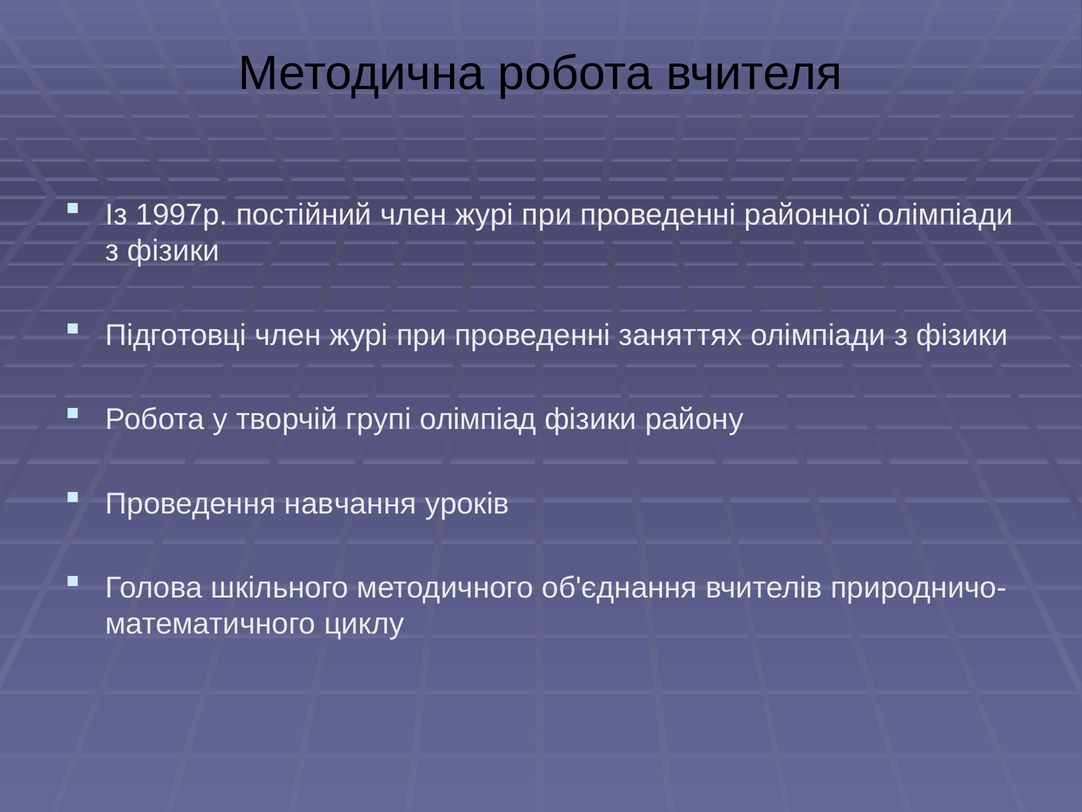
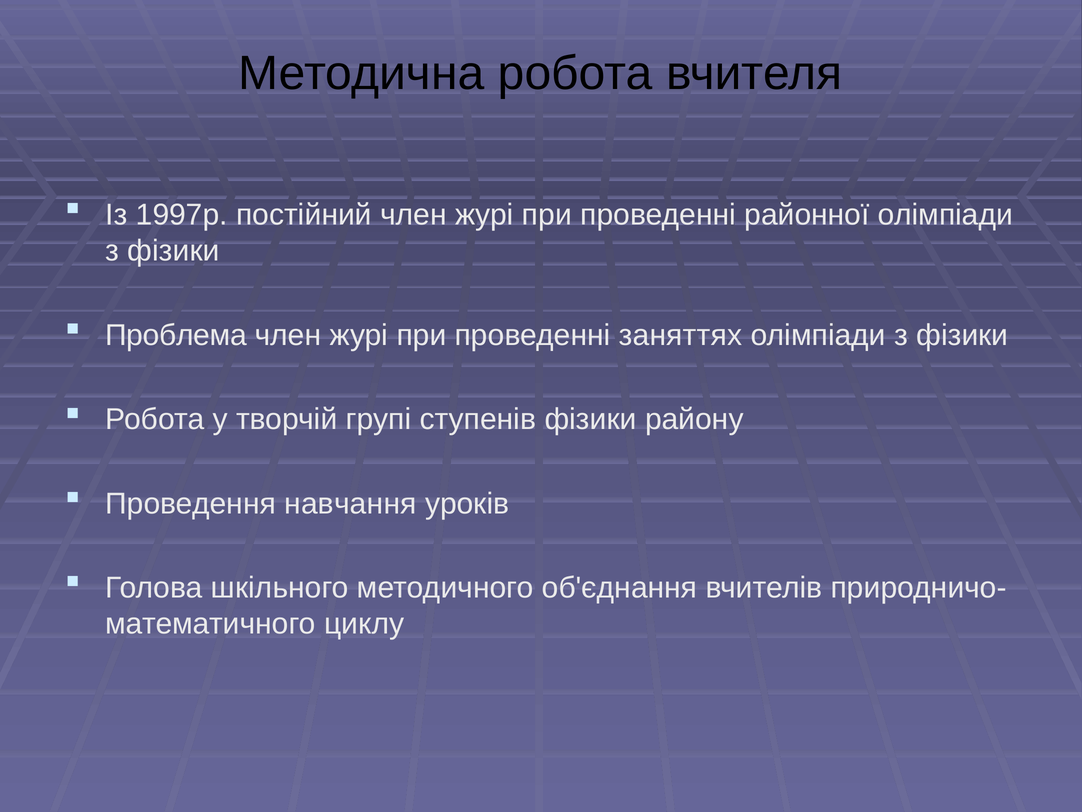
Підготовці: Підготовці -> Проблема (176, 335)
олімпіад: олімпіад -> ступенів (478, 419)
